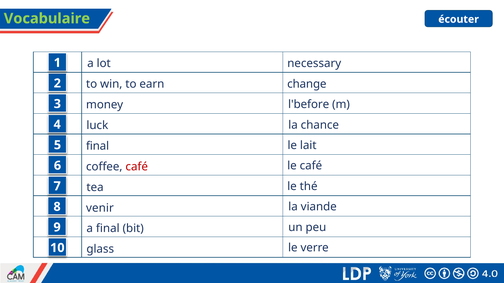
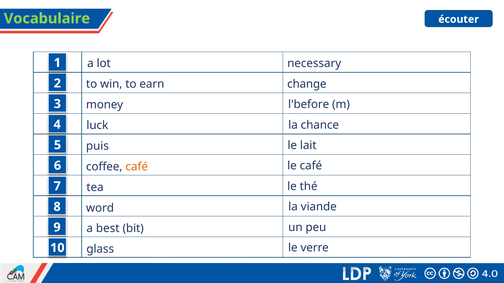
final: final -> puis (97, 146)
café colour: red -> orange (137, 167)
venir: venir -> word (100, 208)
a final: final -> best (108, 229)
